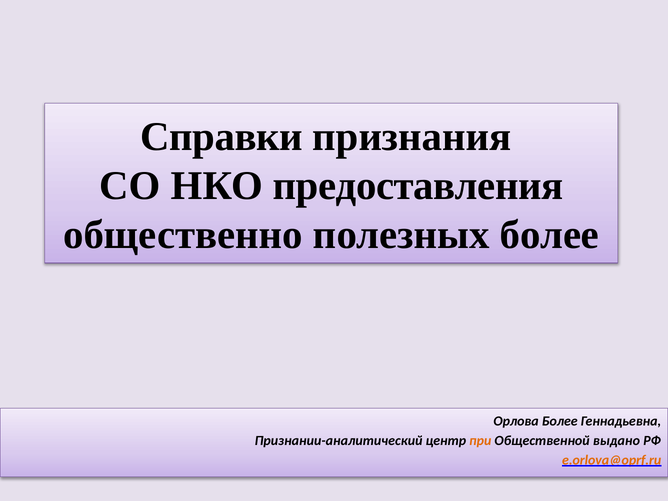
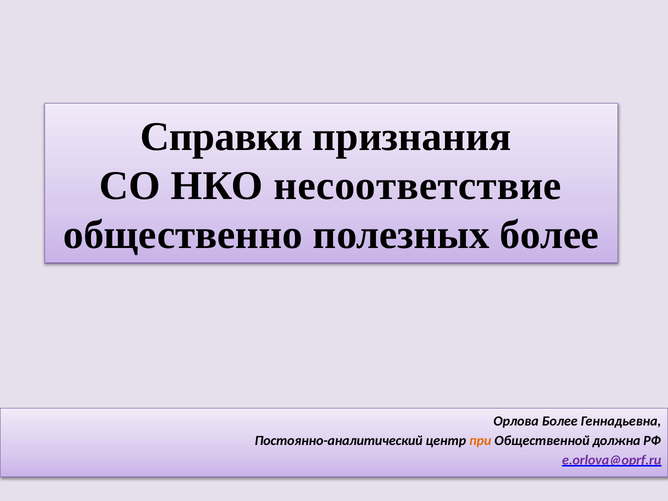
предоставления: предоставления -> несоответствие (418, 186)
Признании-аналитический: Признании-аналитический -> Постоянно-аналитический (339, 440)
выдано: выдано -> должна (617, 440)
e.orlova@oprf.ru colour: orange -> purple (612, 460)
